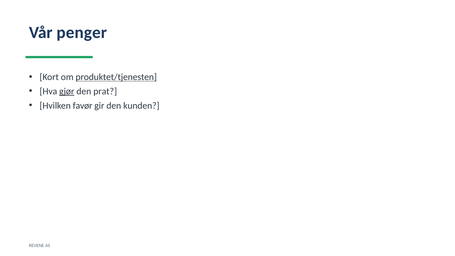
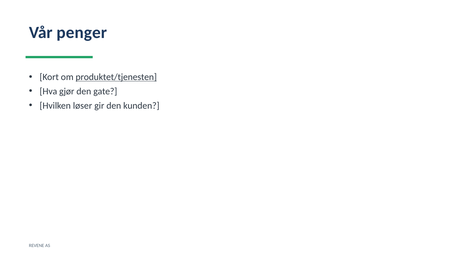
gjør underline: present -> none (67, 91)
prat: prat -> gate (105, 91)
favør: favør -> løser (83, 106)
